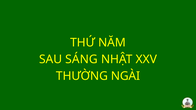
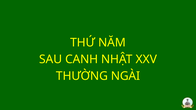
SÁNG: SÁNG -> CANH (82, 59)
